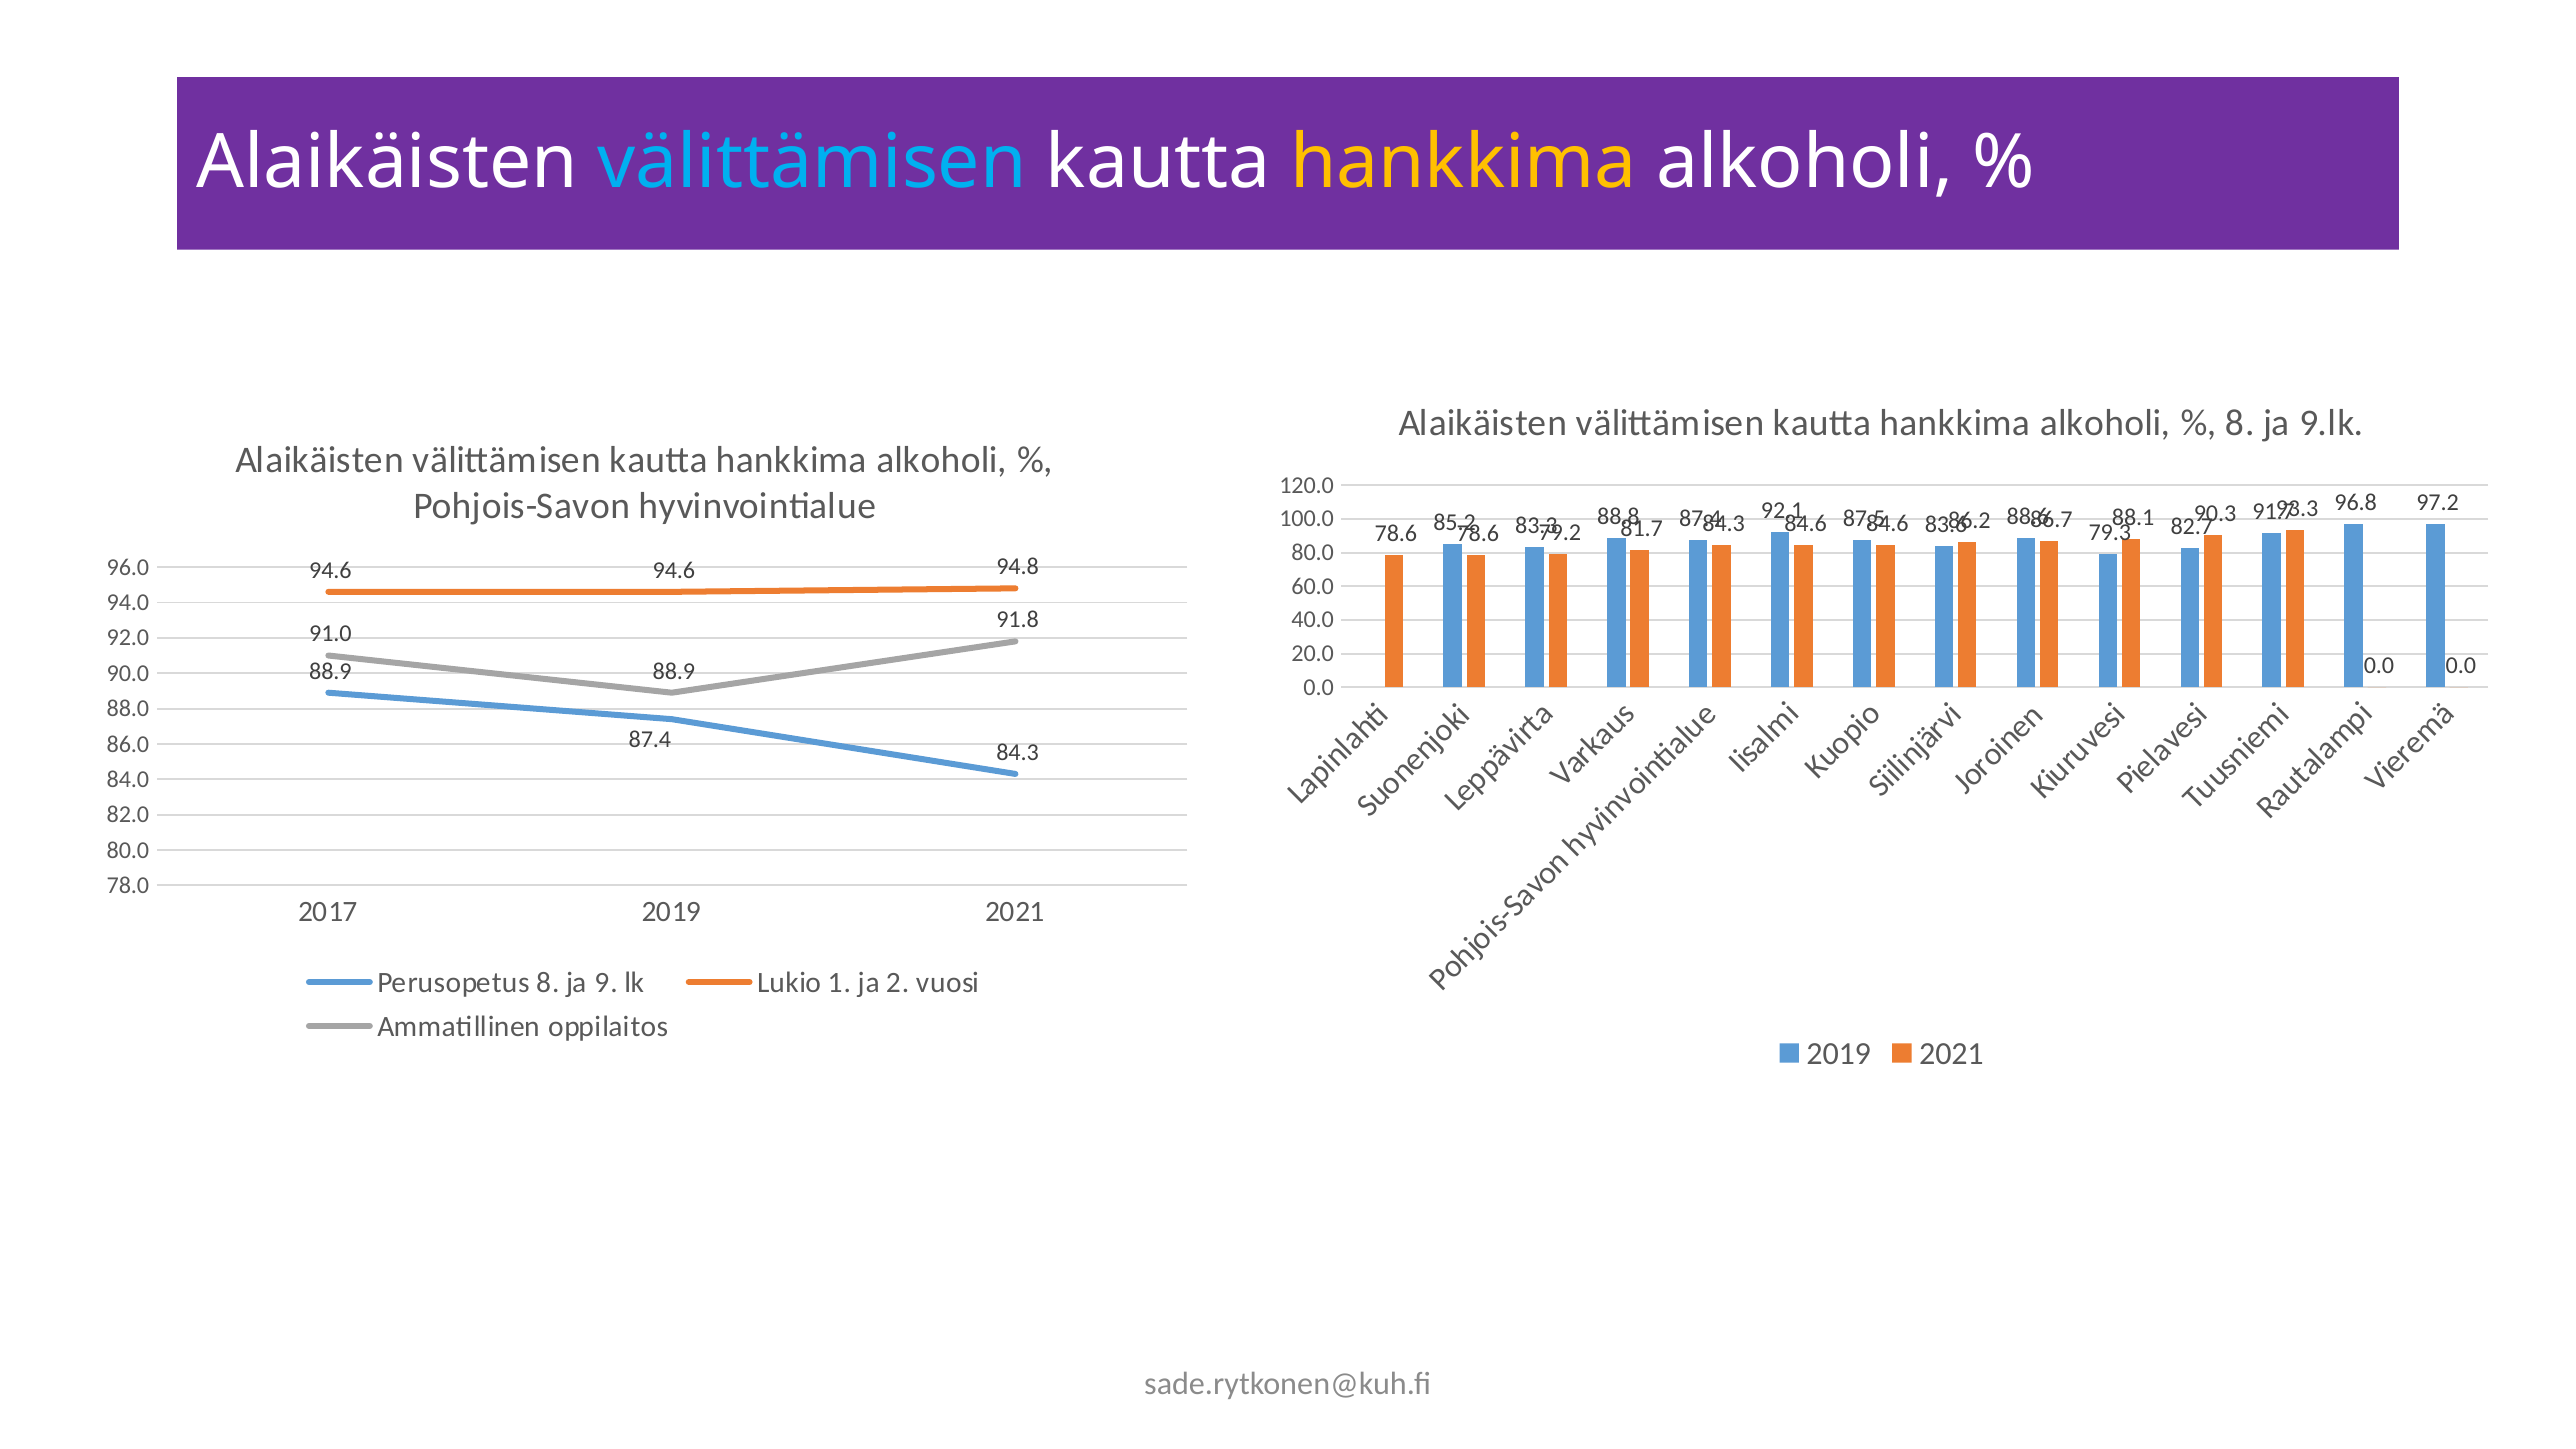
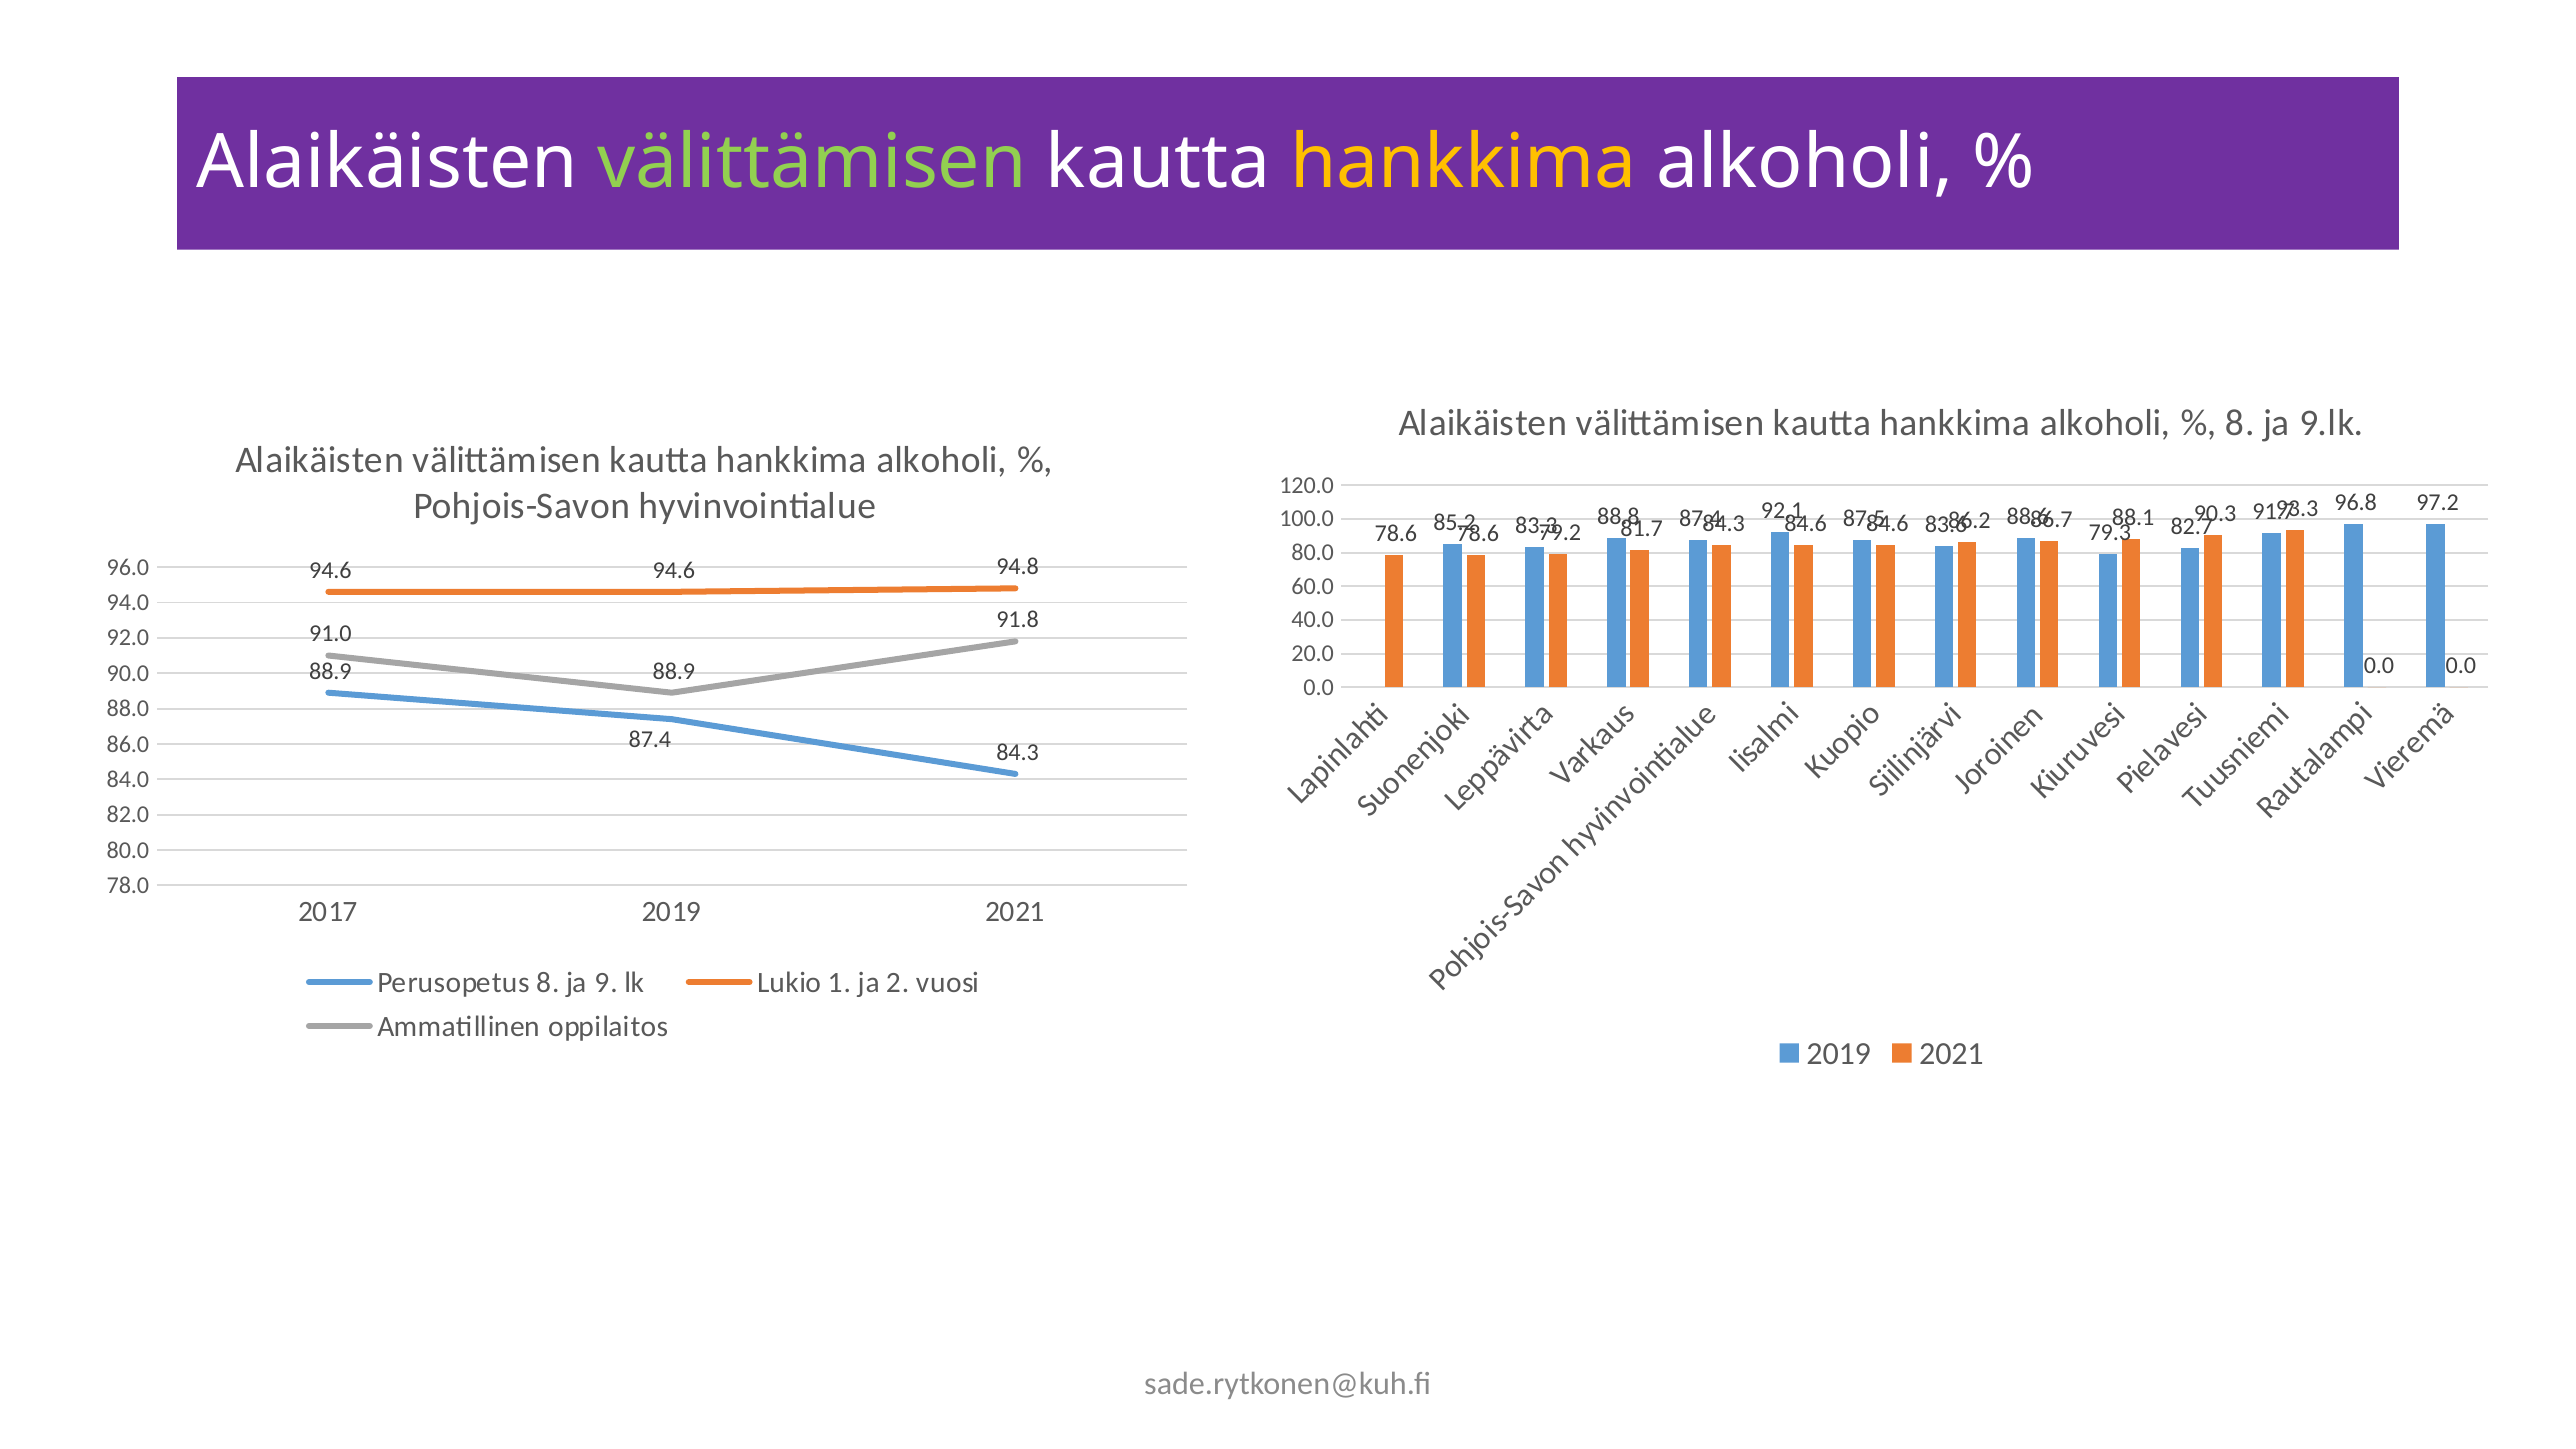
välittämisen colour: light blue -> light green (812, 163)
